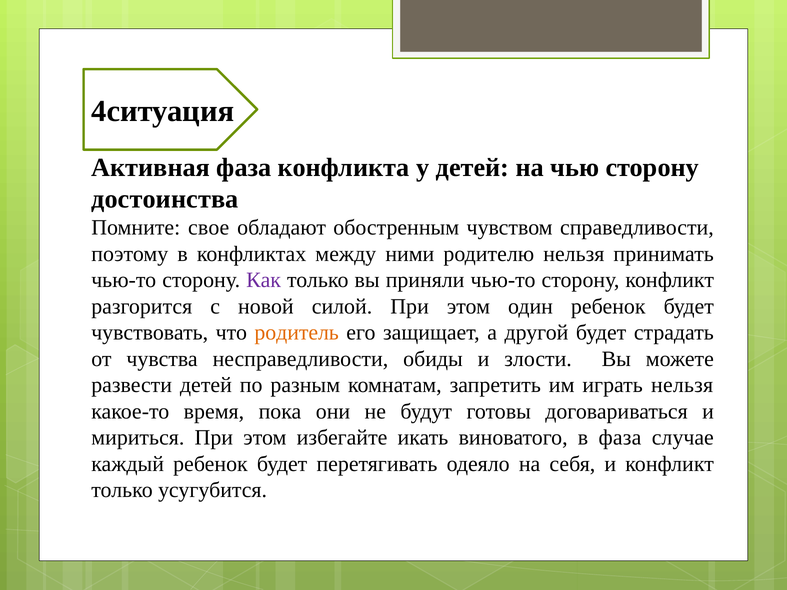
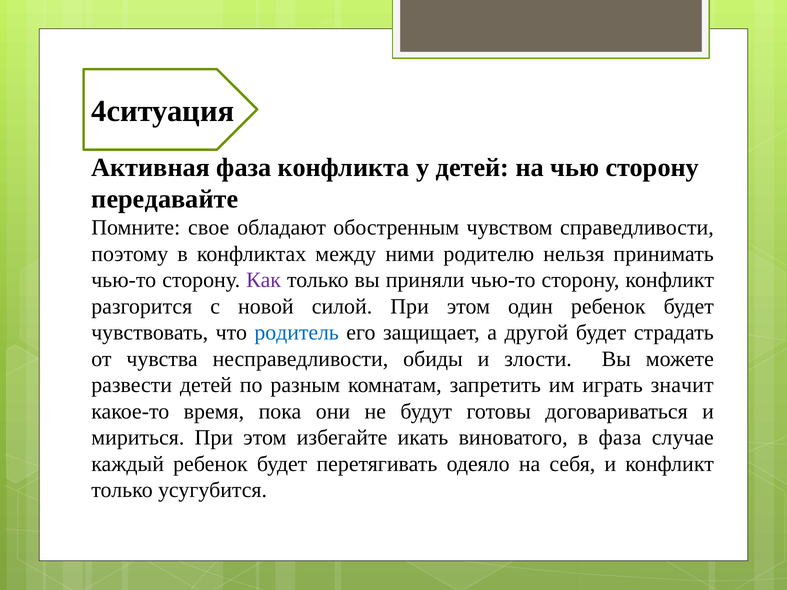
достоинства: достоинства -> передавайте (165, 199)
родитель colour: orange -> blue (297, 333)
играть нельзя: нельзя -> значит (682, 385)
